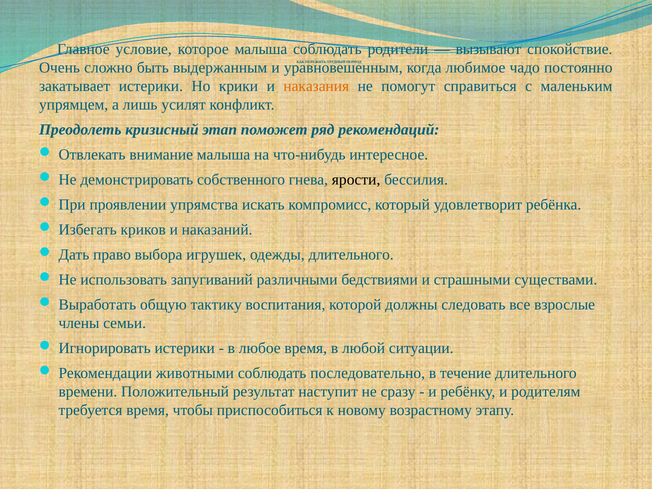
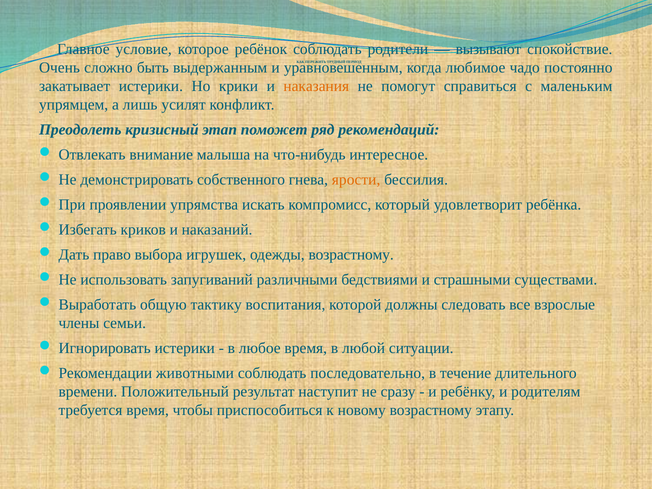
которое малыша: малыша -> ребёнок (261, 49)
ярости colour: black -> orange (356, 180)
одежды длительного: длительного -> возрастному (351, 255)
